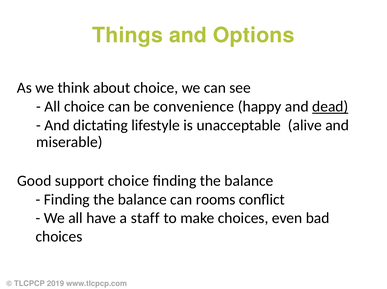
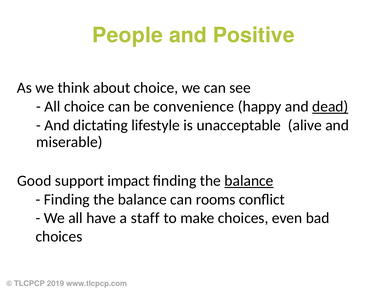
Things: Things -> People (128, 35)
Options: Options -> Positive (254, 35)
support choice: choice -> impact (129, 181)
balance underline: none -> present (249, 181)
